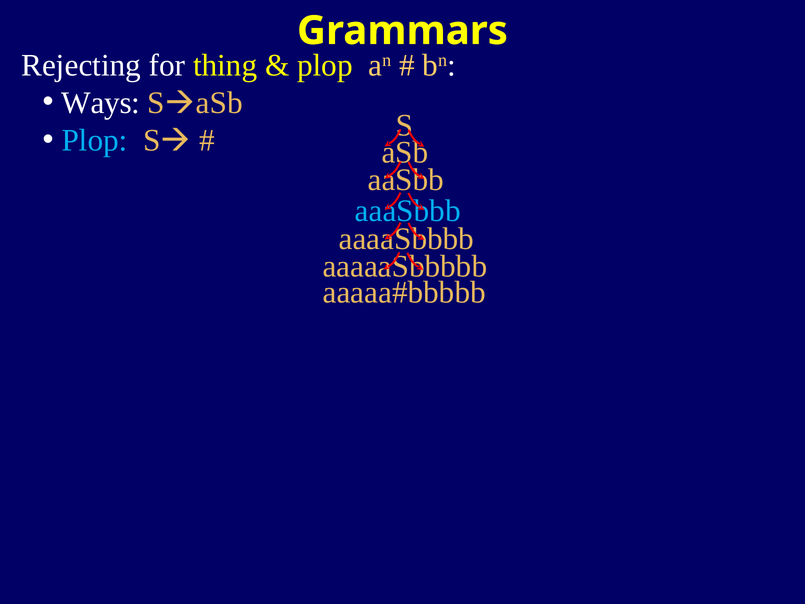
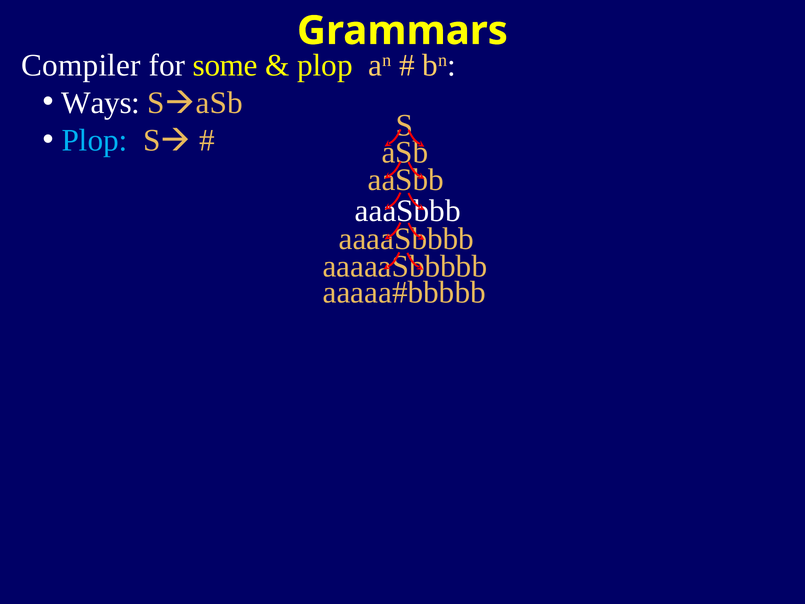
Rejecting: Rejecting -> Compiler (81, 65)
thing: thing -> some (225, 65)
aaaSbbb colour: light blue -> white (408, 211)
